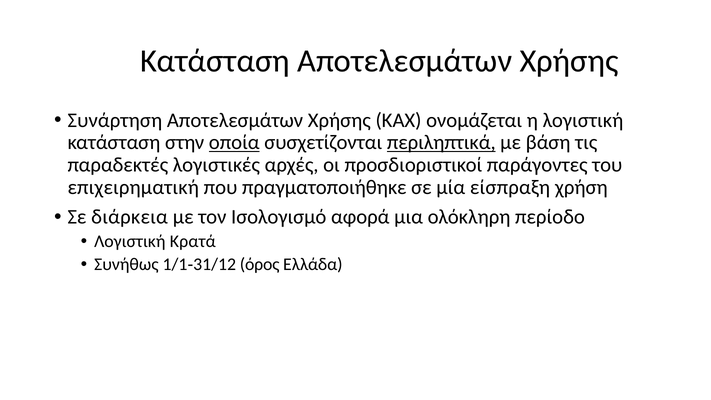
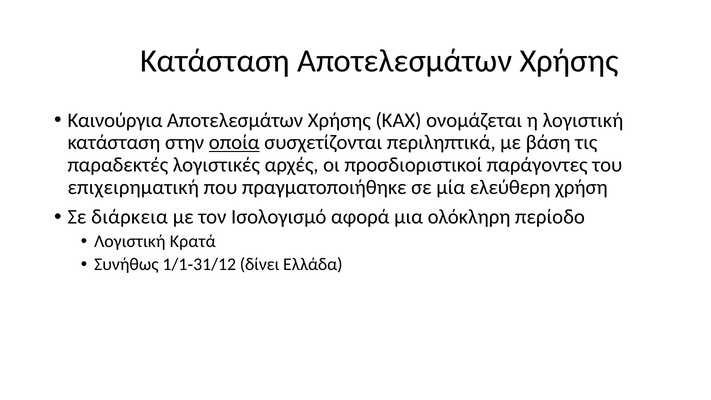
Συνάρτηση: Συνάρτηση -> Καινούργια (115, 120)
περιληπτικά underline: present -> none (441, 143)
είσπραξη: είσπραξη -> ελεύθερη (510, 187)
όρος: όρος -> δίνει (260, 264)
